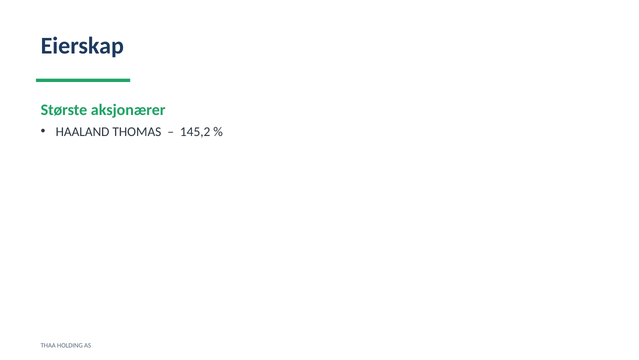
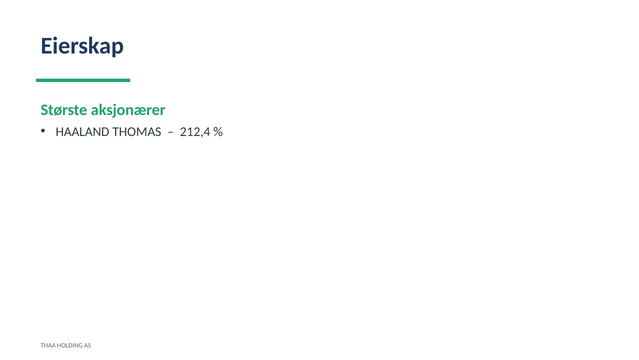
145,2: 145,2 -> 212,4 (195, 131)
